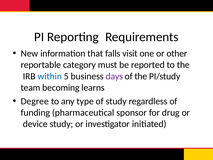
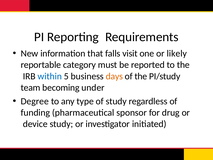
other: other -> likely (177, 53)
days colour: purple -> orange (114, 76)
learns: learns -> under (93, 87)
